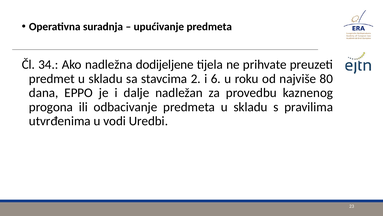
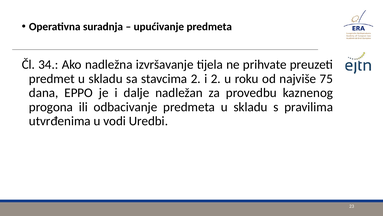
dodijeljene: dodijeljene -> izvršavanje (165, 64)
i 6: 6 -> 2 (216, 79)
80: 80 -> 75 (326, 79)
